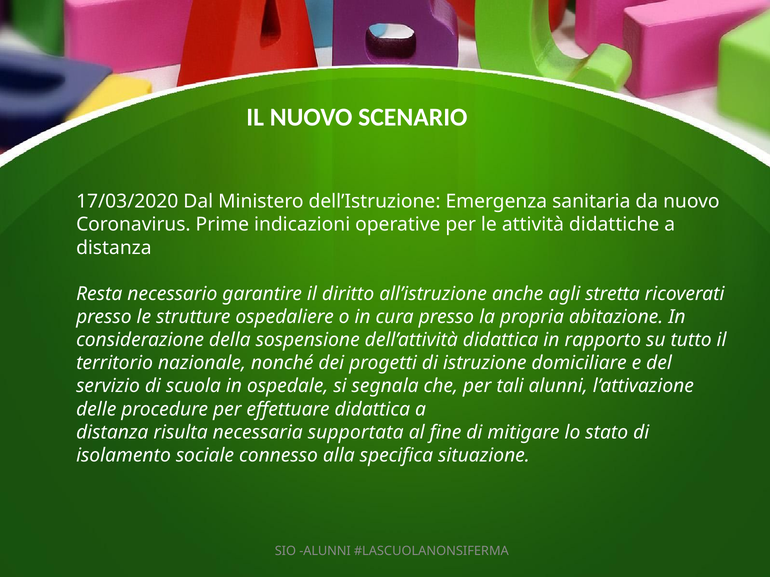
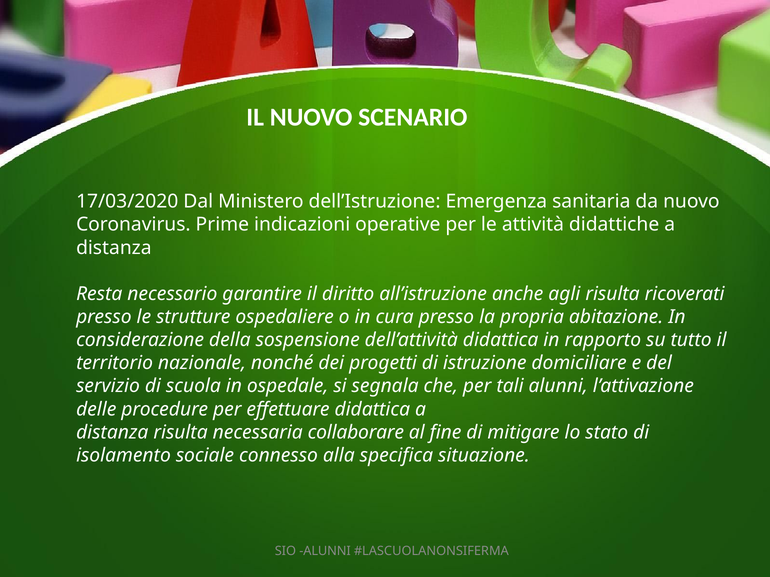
agli stretta: stretta -> risulta (613, 294)
supportata: supportata -> collaborare (356, 433)
